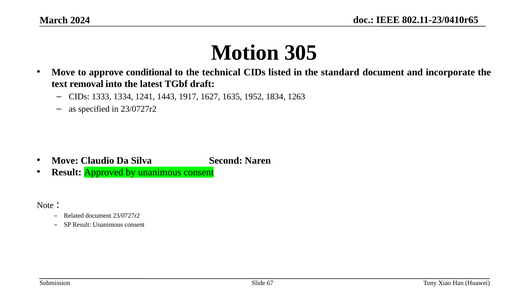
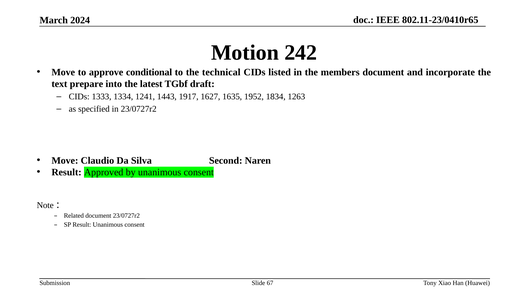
305: 305 -> 242 (301, 53)
standard: standard -> members (340, 72)
removal: removal -> prepare (86, 84)
